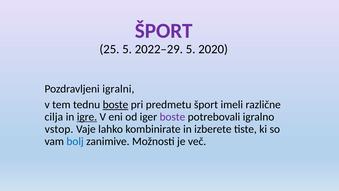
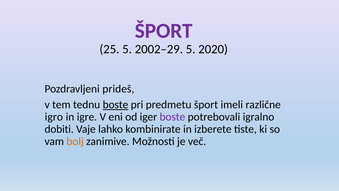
2022–29: 2022–29 -> 2002–29 (159, 49)
igralni: igralni -> prideš (118, 89)
cilja: cilja -> igro (54, 117)
igre underline: present -> none (87, 117)
vstop: vstop -> dobiti (59, 129)
bolj colour: blue -> orange (75, 141)
